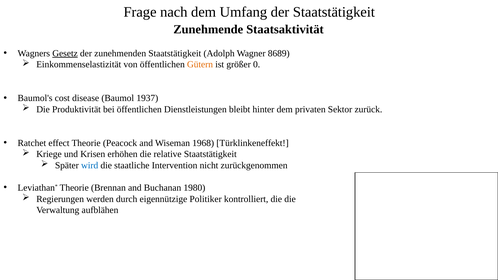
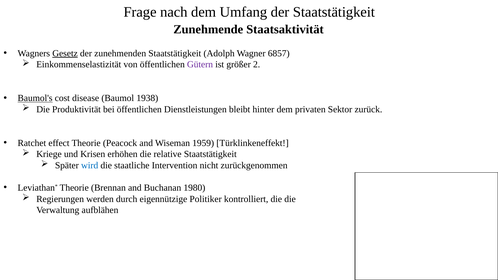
8689: 8689 -> 6857 (279, 53)
Gütern colour: orange -> purple (200, 65)
0: 0 -> 2 (257, 65)
Baumol's underline: none -> present (35, 98)
1937: 1937 -> 1938 (147, 98)
1968: 1968 -> 1959 (203, 143)
